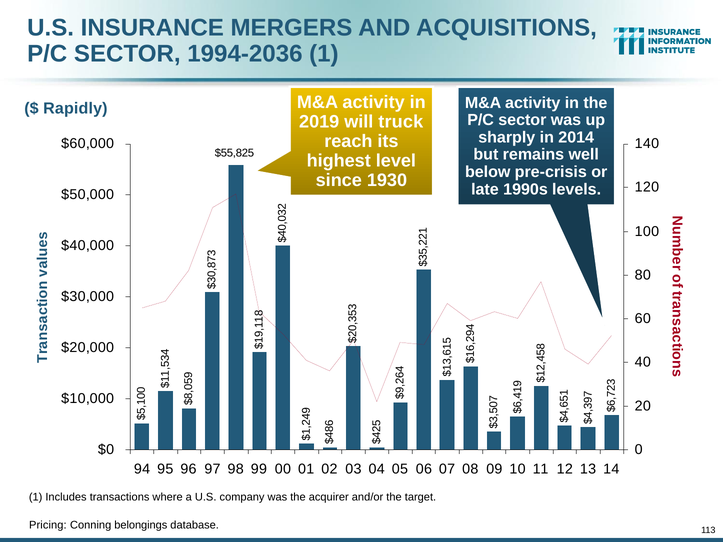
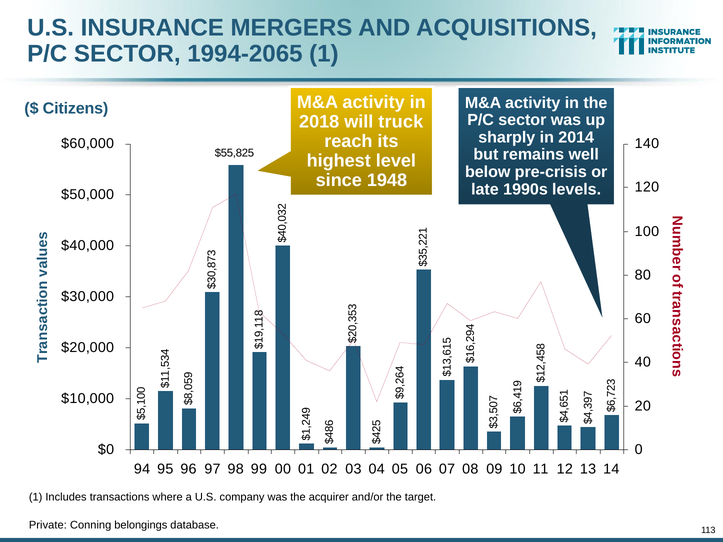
1994-2036: 1994-2036 -> 1994-2065 (245, 54)
Rapidly: Rapidly -> Citizens (76, 109)
2019: 2019 -> 2018 (319, 122)
1930: 1930 -> 1948 (387, 180)
Pricing: Pricing -> Private (48, 526)
